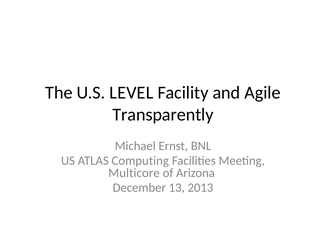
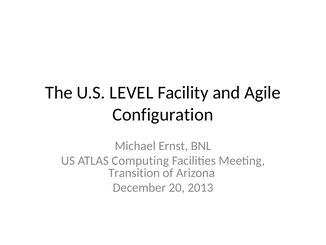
Transparently: Transparently -> Configuration (163, 114)
Multicore: Multicore -> Transition (134, 173)
13: 13 -> 20 (177, 187)
